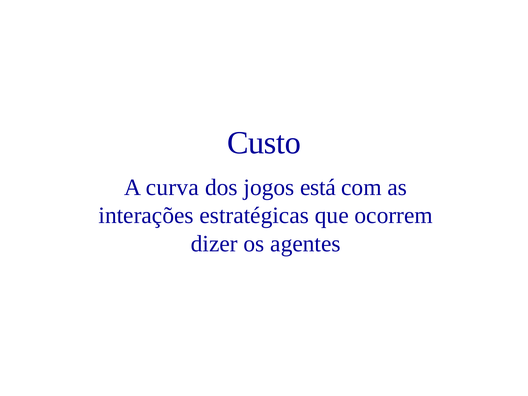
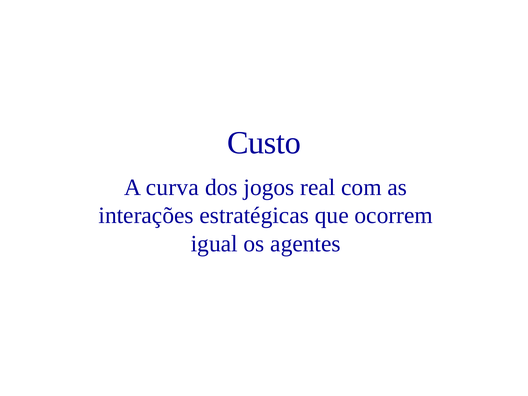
está: está -> real (318, 187)
dizer: dizer -> igual (214, 244)
